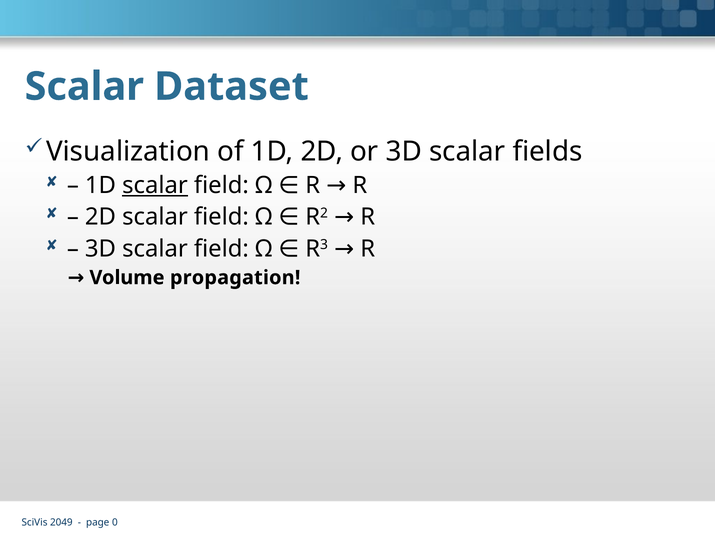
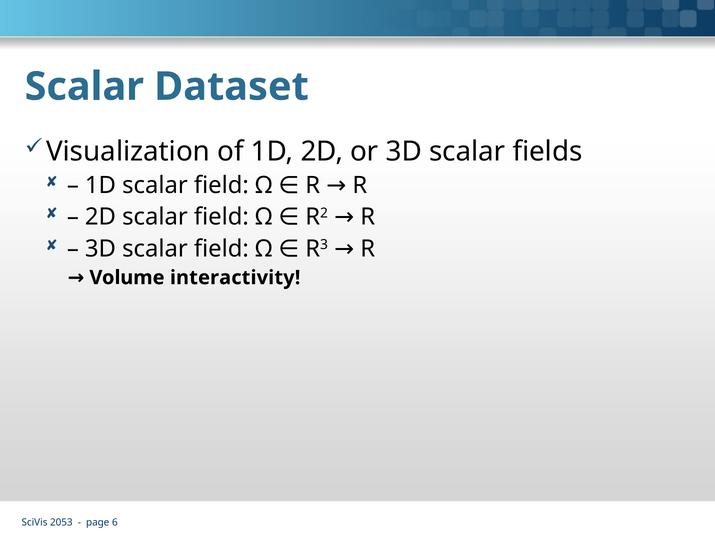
scalar underline: present -> none (155, 185)
propagation: propagation -> interactivity (235, 277)
2049: 2049 -> 2053 (61, 522)
0: 0 -> 6 (115, 522)
